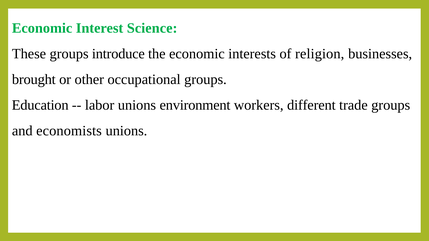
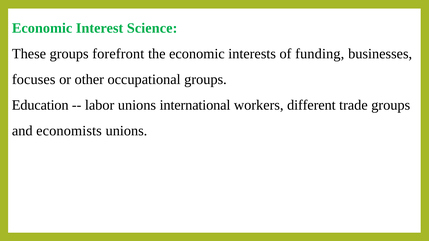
introduce: introduce -> forefront (118, 54)
religion: religion -> funding (320, 54)
brought: brought -> focuses (34, 79)
environment: environment -> international (195, 105)
